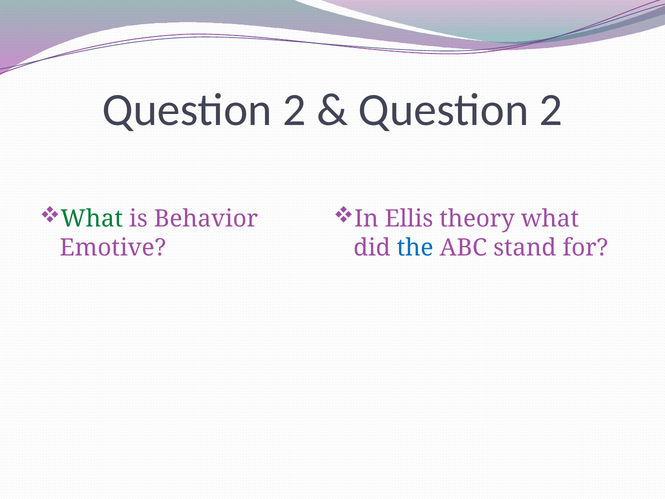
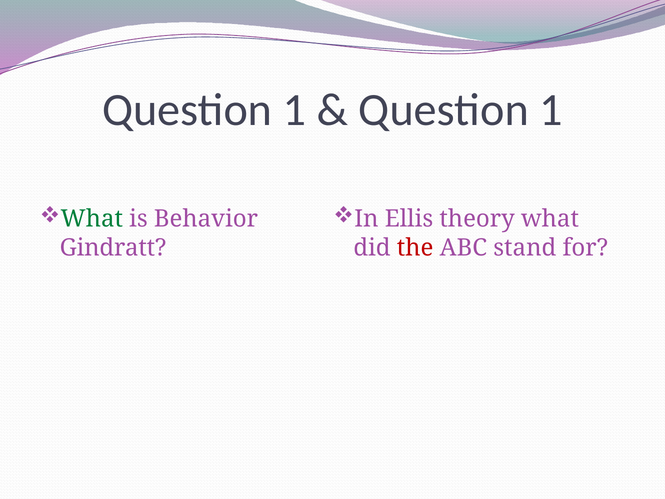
2: 2 -> 1 (294, 110)
2: 2 -> 1 (551, 110)
Emotive: Emotive -> Gindratt (113, 248)
the colour: blue -> red (415, 248)
